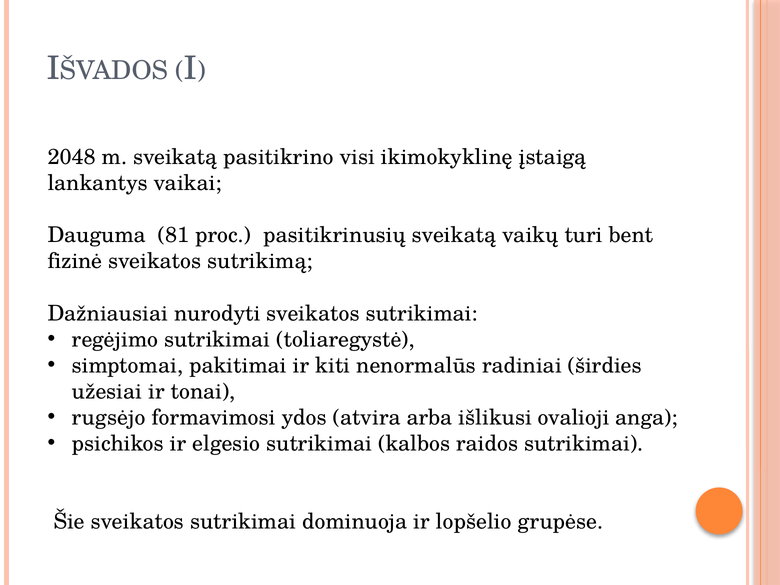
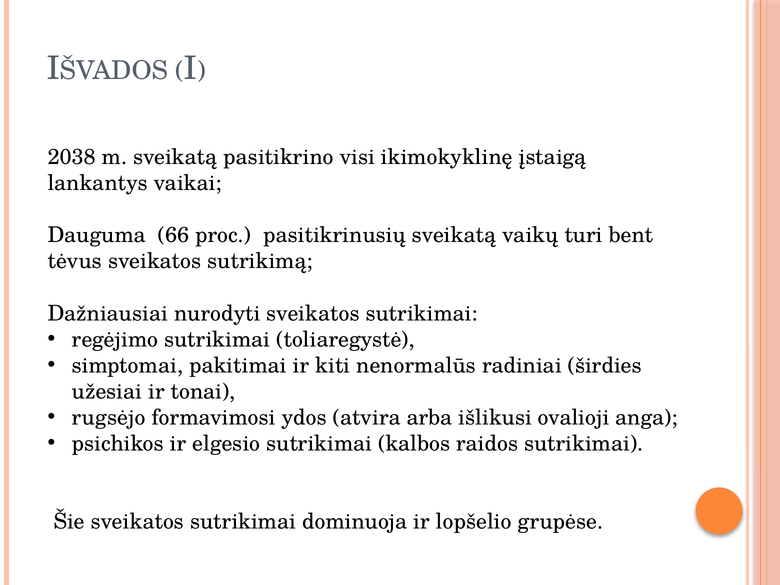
2048: 2048 -> 2038 (72, 157)
81: 81 -> 66 (174, 235)
fizinė: fizinė -> tėvus (75, 261)
